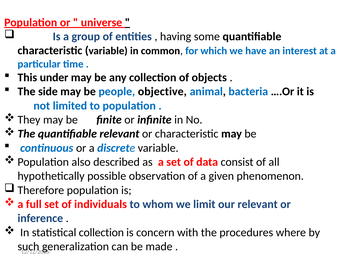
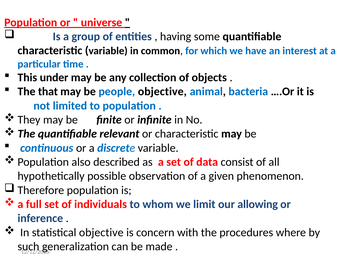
side: side -> that (48, 92)
our relevant: relevant -> allowing (258, 204)
statistical collection: collection -> objective (101, 232)
